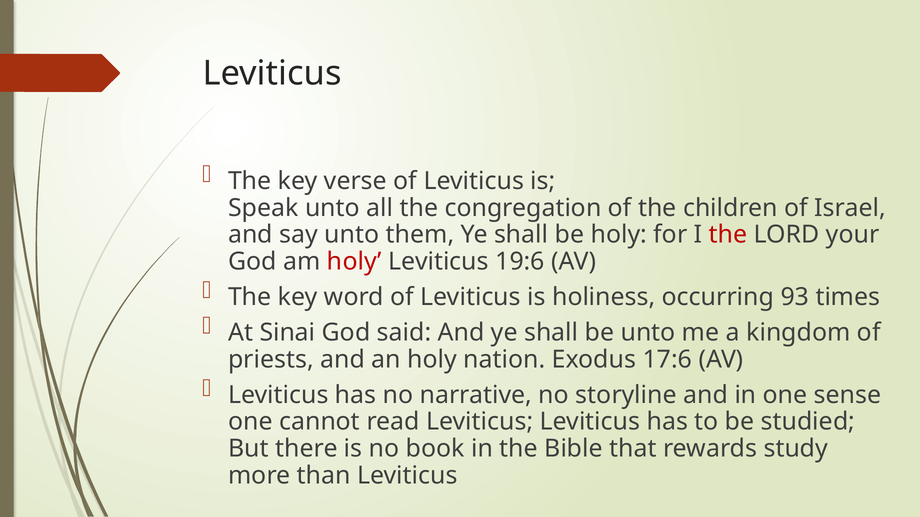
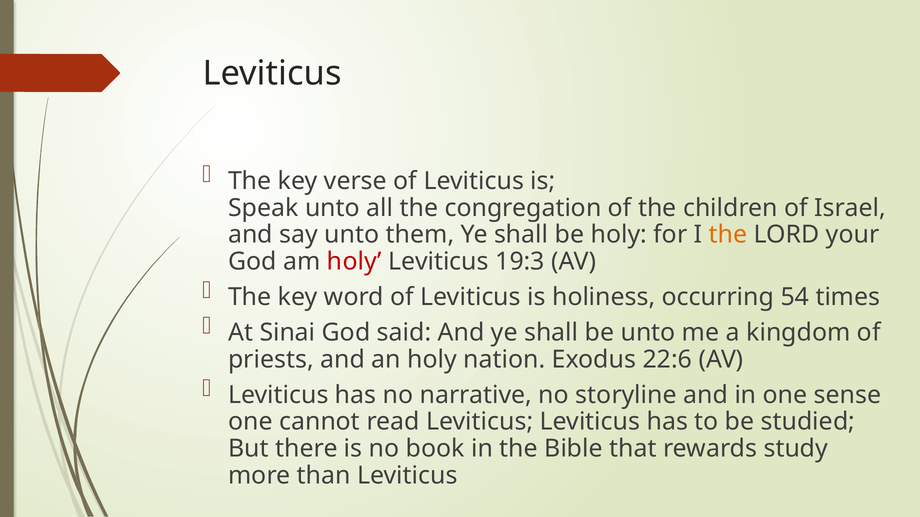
the colour: red -> orange (728, 235)
19:6: 19:6 -> 19:3 (520, 262)
93: 93 -> 54 (795, 297)
17:6: 17:6 -> 22:6 (667, 360)
